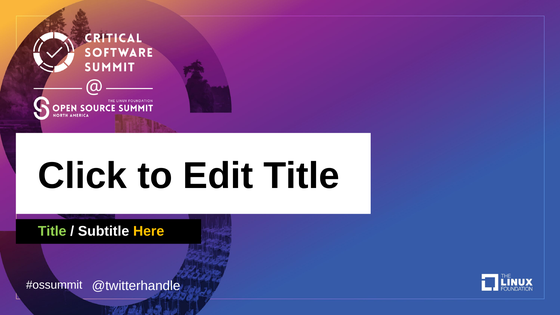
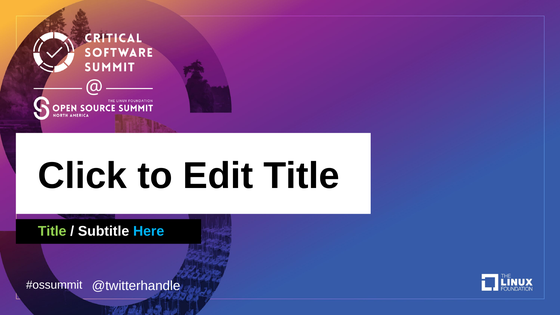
Here colour: yellow -> light blue (149, 231)
